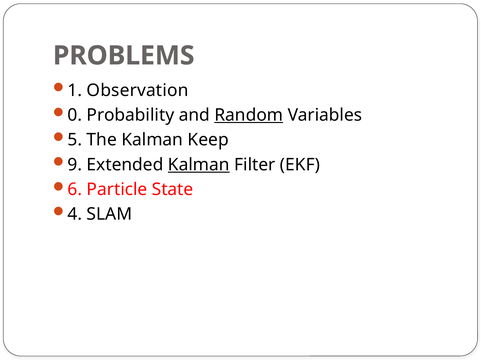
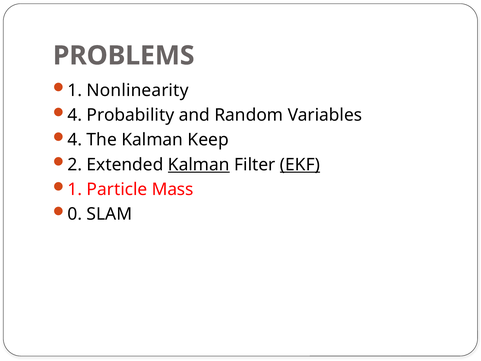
Observation: Observation -> Nonlinearity (138, 90)
0: 0 -> 4 (75, 115)
Random underline: present -> none (249, 115)
5: 5 -> 4 (75, 140)
9: 9 -> 2 (75, 165)
EKF underline: none -> present (300, 165)
6: 6 -> 1 (75, 189)
State: State -> Mass (173, 189)
4: 4 -> 0 (75, 214)
